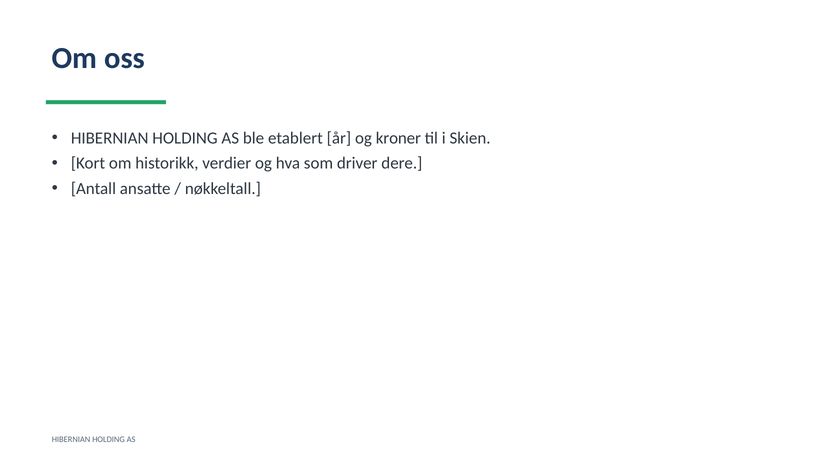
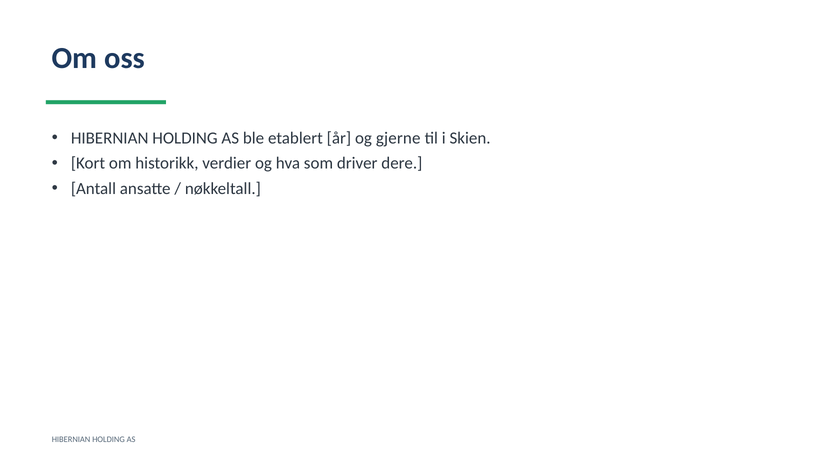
kroner: kroner -> gjerne (398, 138)
